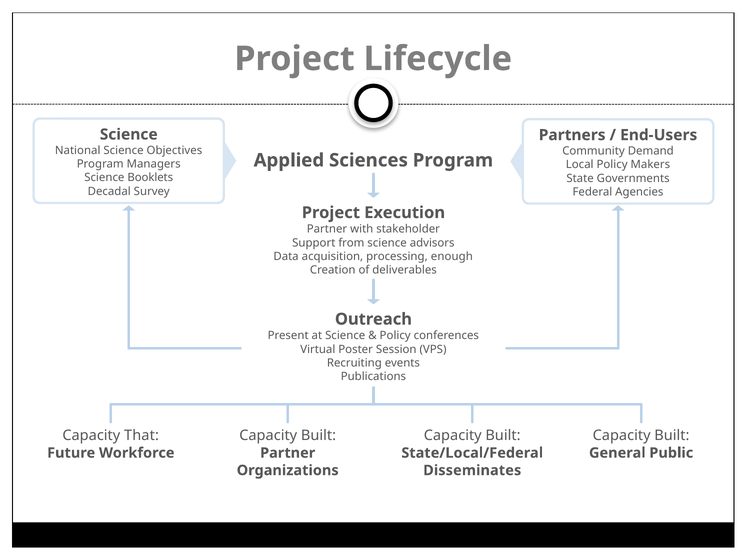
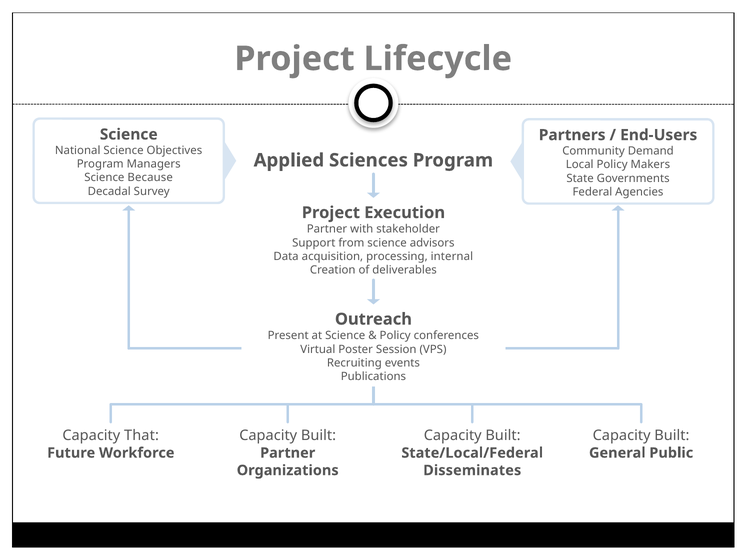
Booklets: Booklets -> Because (150, 178)
enough: enough -> internal (452, 257)
